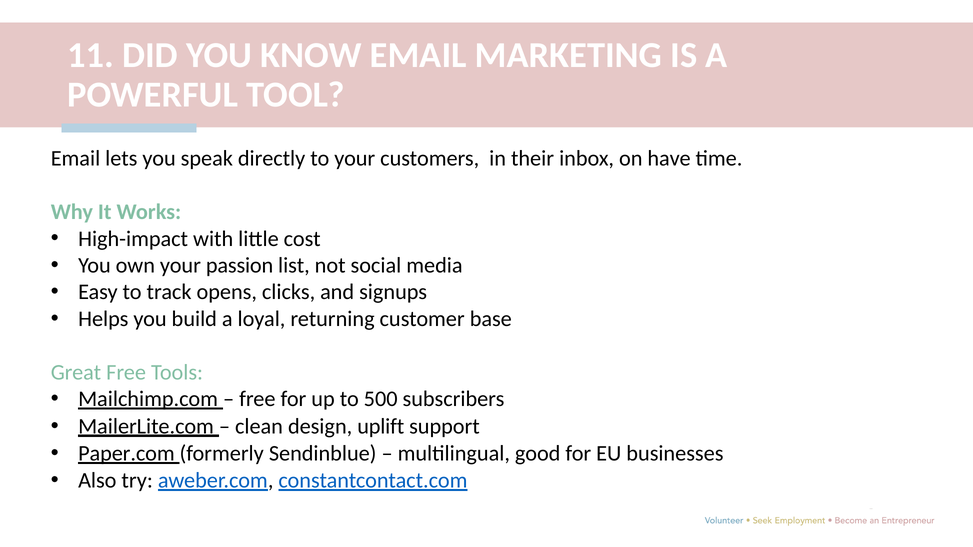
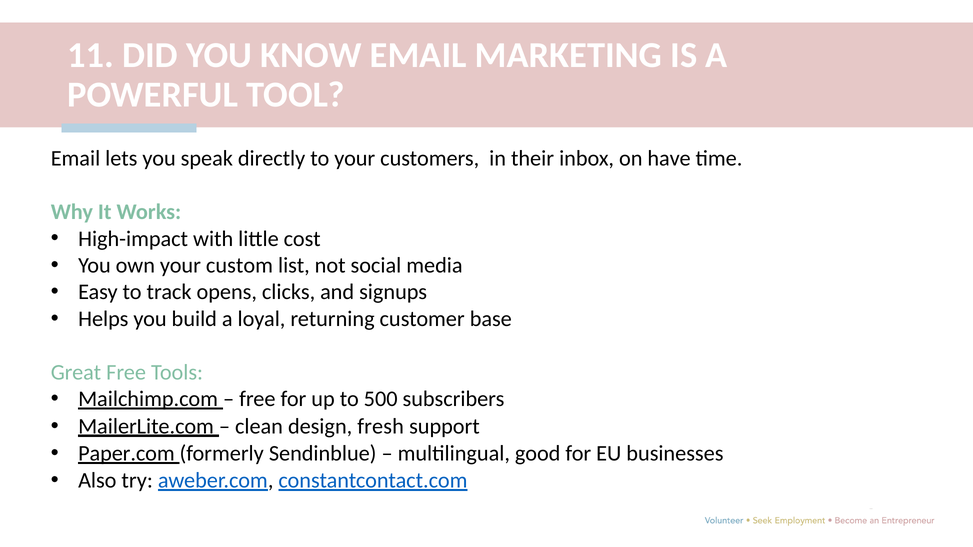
passion: passion -> custom (239, 266)
uplift: uplift -> fresh (381, 426)
